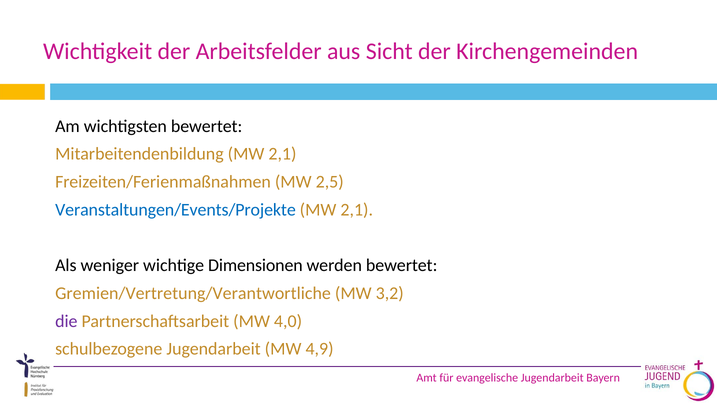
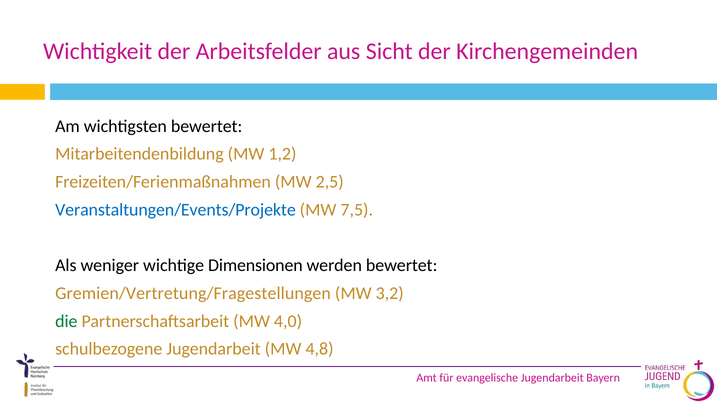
Mitarbeitendenbildung MW 2,1: 2,1 -> 1,2 (282, 154)
2,1: 2,1 -> 7,5 (357, 210)
Gremien/Vertretung/Verantwortliche: Gremien/Vertretung/Verantwortliche -> Gremien/Vertretung/Fragestellungen (193, 294)
die colour: purple -> green (66, 321)
4,9: 4,9 -> 4,8 (320, 349)
